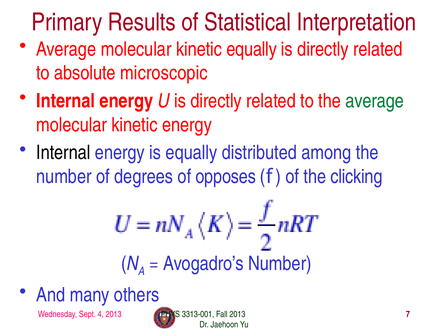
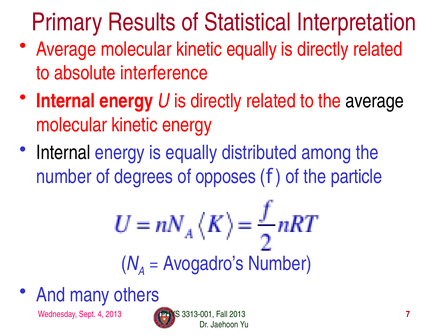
microscopic: microscopic -> interference (164, 73)
average colour: green -> black (375, 101)
clicking: clicking -> particle (356, 177)
